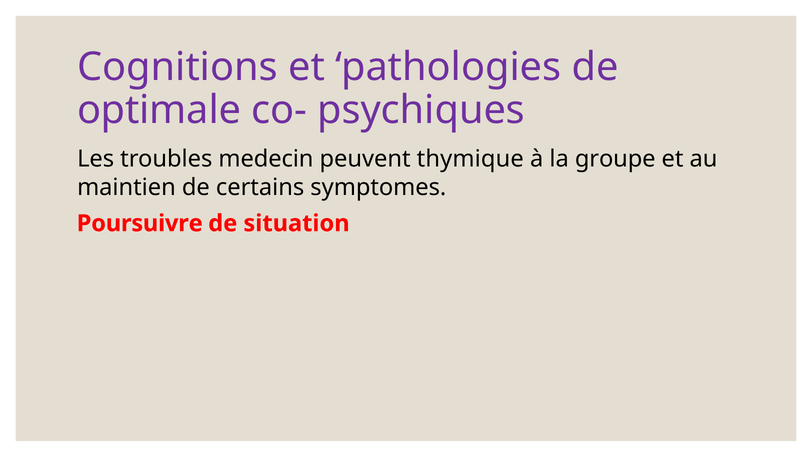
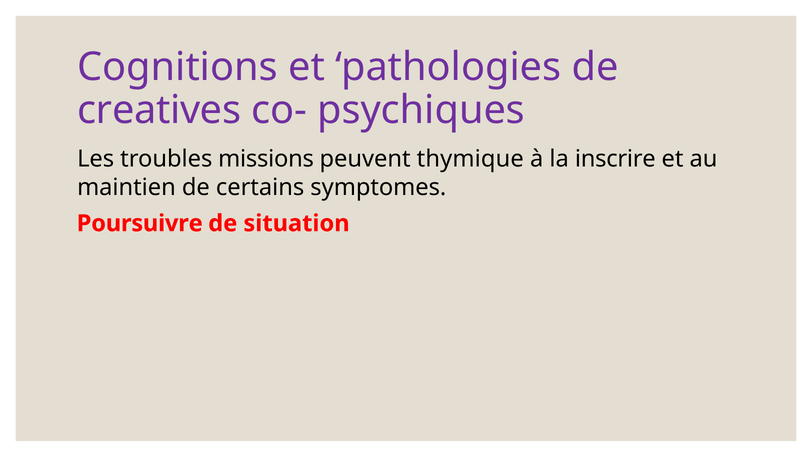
optimale: optimale -> creatives (159, 110)
medecin: medecin -> missions (266, 159)
groupe: groupe -> inscrire (615, 159)
